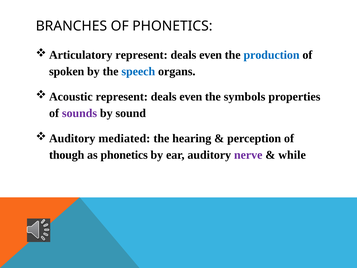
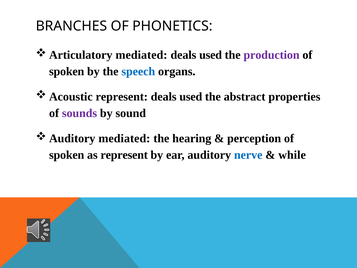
represent: represent -> mediated (141, 55)
even: even -> used (211, 55)
production colour: blue -> purple (272, 55)
even: even -> used (191, 97)
symbols: symbols -> abstract (245, 97)
though: though -> spoken (67, 155)
as phonetics: phonetics -> represent (124, 155)
nerve colour: purple -> blue (248, 155)
